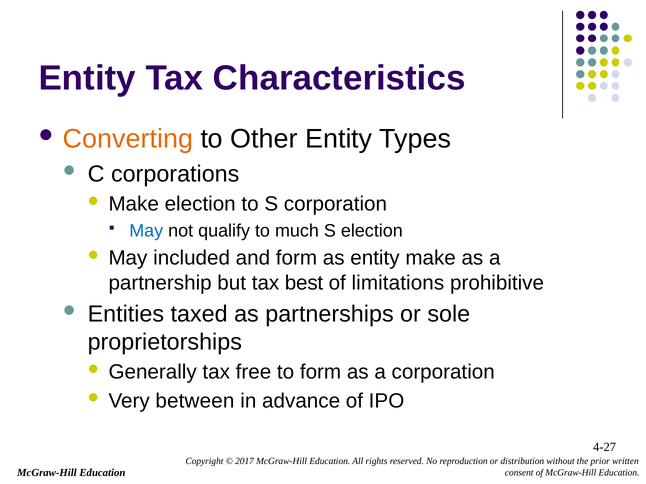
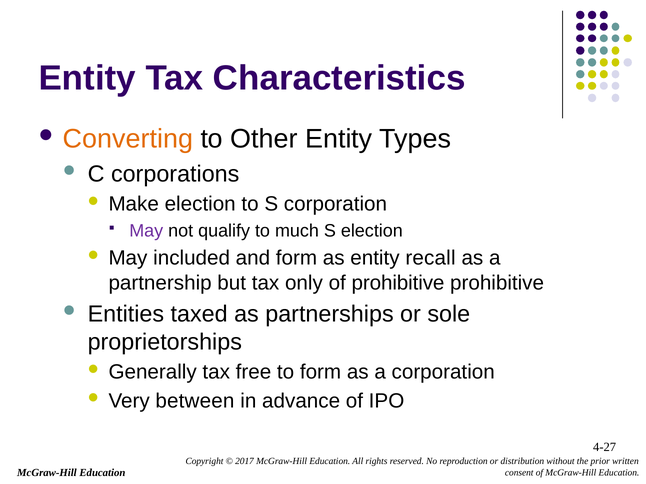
May colour: blue -> purple (146, 231)
entity make: make -> recall (430, 258)
best: best -> only (304, 283)
of limitations: limitations -> prohibitive (398, 283)
